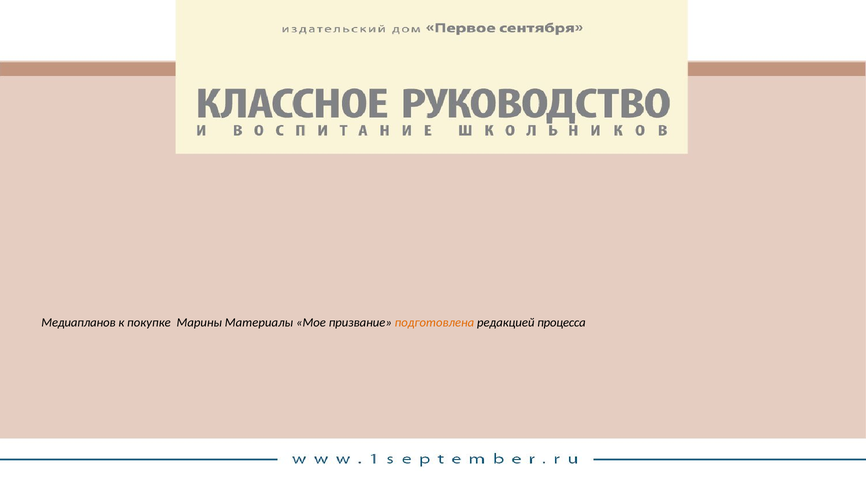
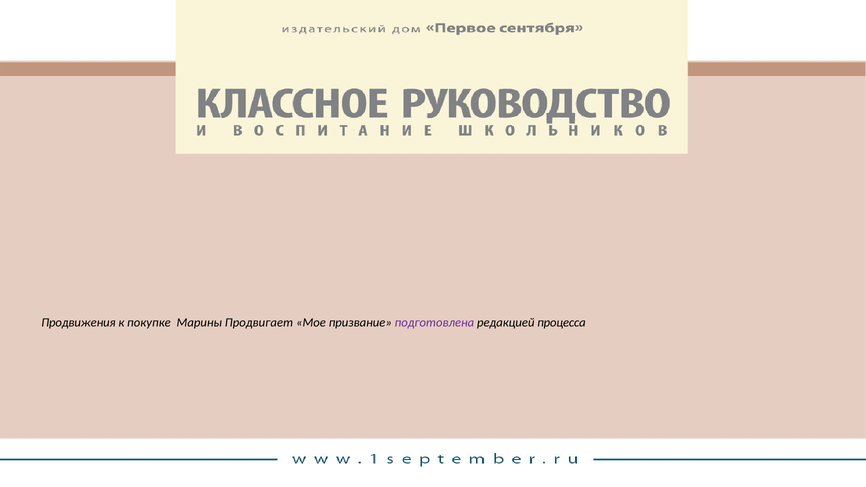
Медиапланов: Медиапланов -> Продвижения (78, 323)
Материалы: Материалы -> Продвигает (259, 323)
подготовлена colour: orange -> purple (434, 323)
